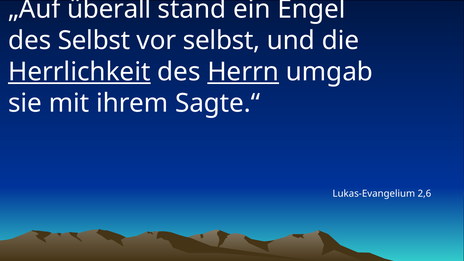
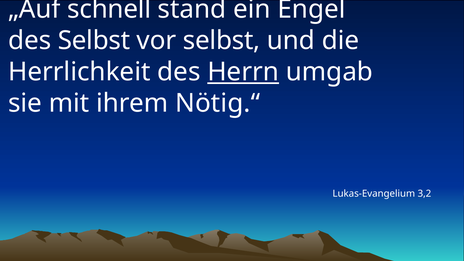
überall: überall -> schnell (109, 9)
Herrlichkeit underline: present -> none (79, 72)
Sagte.“: Sagte.“ -> Nötig.“ (218, 103)
2,6: 2,6 -> 3,2 (424, 194)
